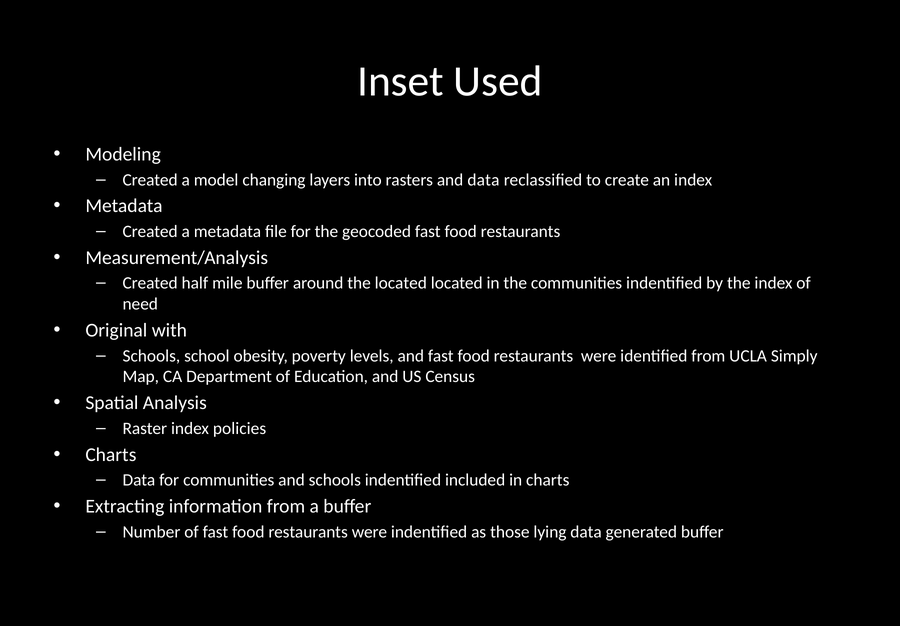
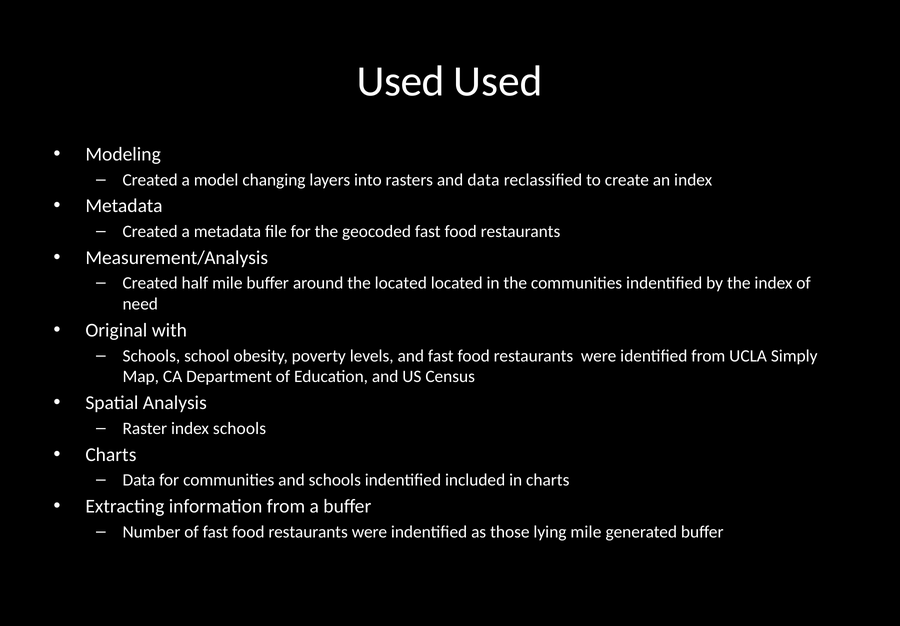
Inset: Inset -> Used (401, 81)
index policies: policies -> schools (240, 428)
lying data: data -> mile (586, 532)
